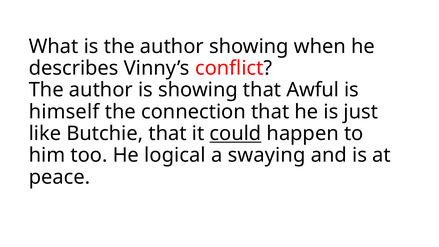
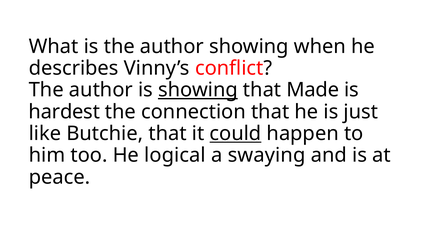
showing underline: none -> present (198, 90)
Awful: Awful -> Made (313, 90)
himself: himself -> hardest (64, 112)
